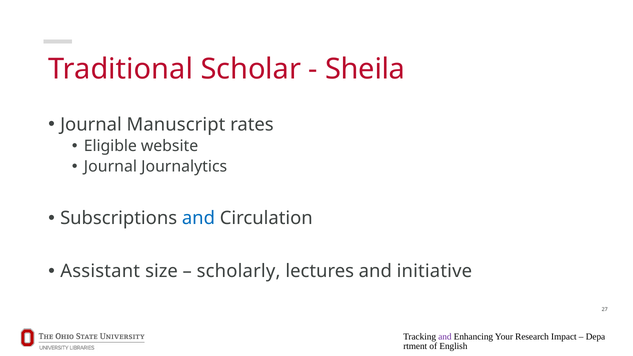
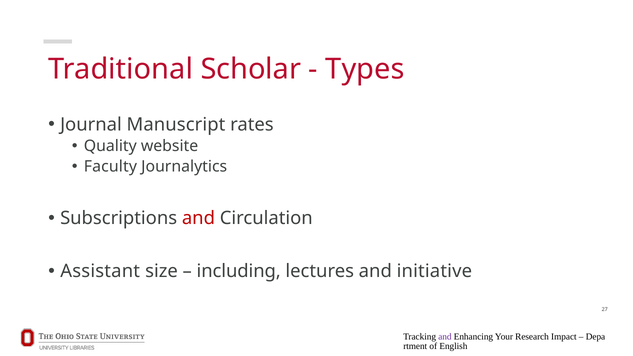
Sheila: Sheila -> Types (365, 69)
Eligible: Eligible -> Quality (110, 146)
Journal: Journal -> Faculty (110, 167)
and colour: blue -> red (198, 218)
scholarly: scholarly -> including (239, 271)
